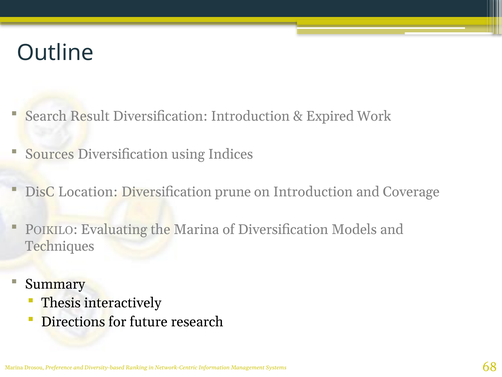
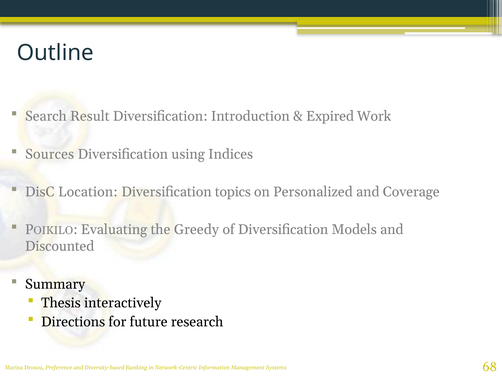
prune: prune -> topics (233, 192)
on Introduction: Introduction -> Personalized (313, 192)
the Marina: Marina -> Greedy (196, 229)
Techniques: Techniques -> Discounted (60, 246)
